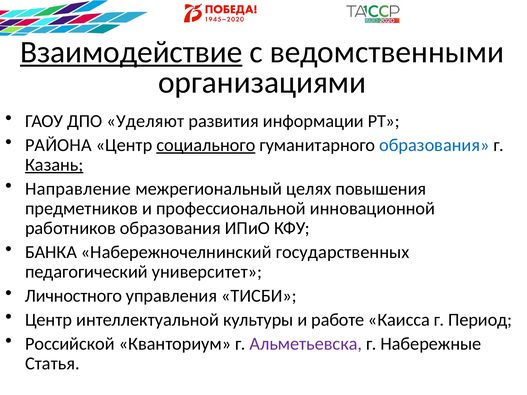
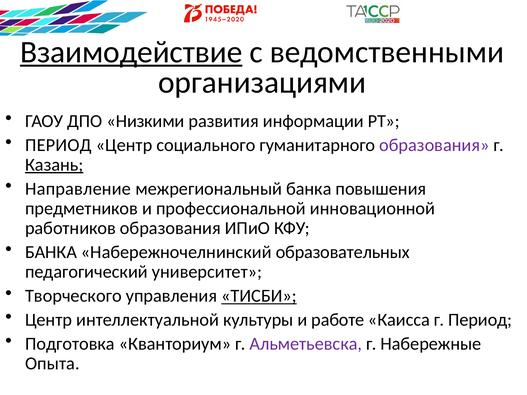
Уделяют: Уделяют -> Низкими (146, 121)
РАЙОНА: РАЙОНА -> ПЕРИОД (58, 145)
социального underline: present -> none (206, 145)
образования colour: blue -> purple (434, 145)
межрегиональный целях: целях -> банка (309, 189)
государственных: государственных -> образовательных (343, 252)
Личностного: Личностного -> Творческого (73, 296)
ТИСБИ underline: none -> present (259, 296)
Российской: Российской -> Подготовка (70, 344)
Статья: Статья -> Опыта (52, 364)
